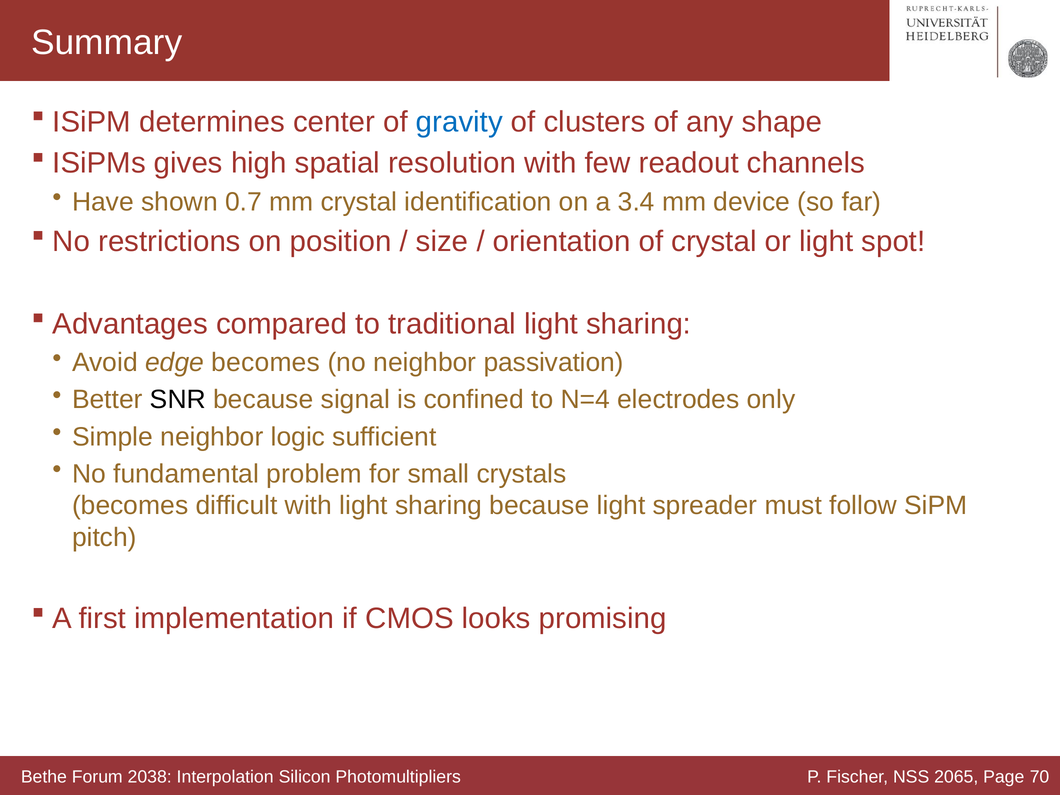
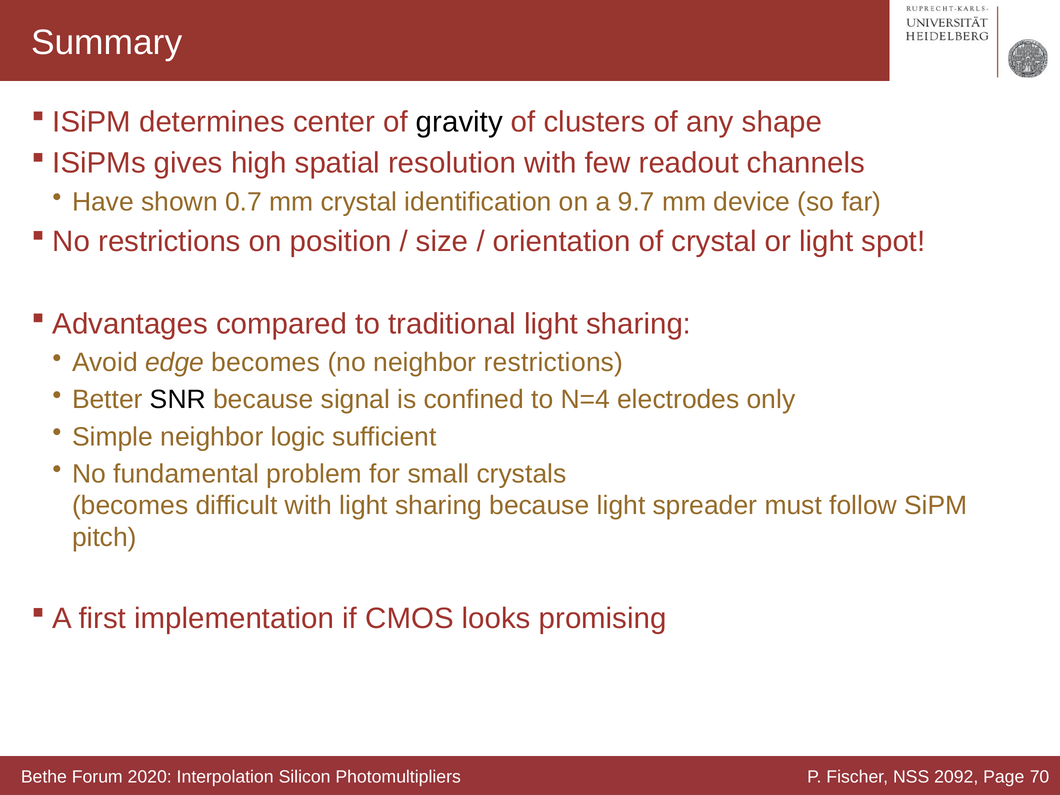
gravity colour: blue -> black (459, 122)
3.4: 3.4 -> 9.7 (636, 202)
neighbor passivation: passivation -> restrictions (553, 363)
2038: 2038 -> 2020 (150, 777)
2065: 2065 -> 2092 (956, 777)
